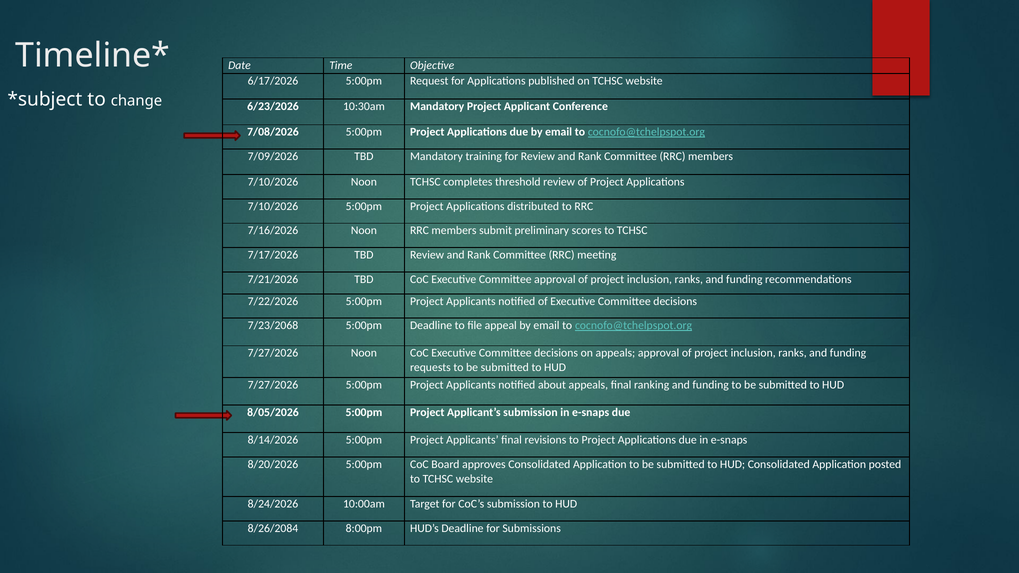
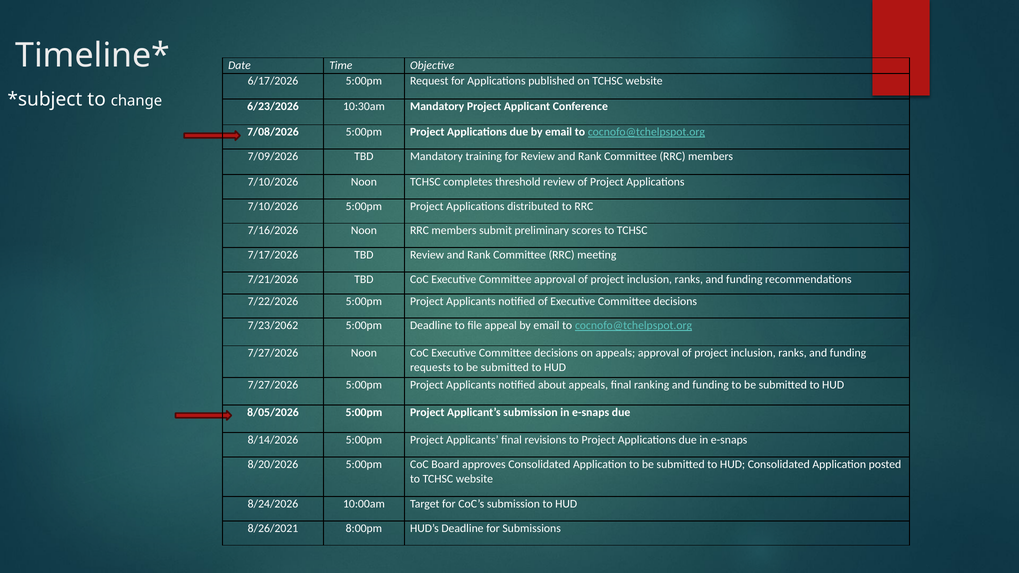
7/23/2068: 7/23/2068 -> 7/23/2062 (273, 326)
8/26/2084: 8/26/2084 -> 8/26/2021 (273, 528)
